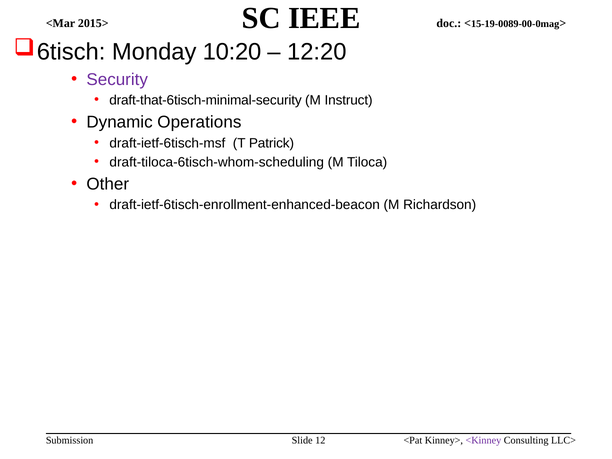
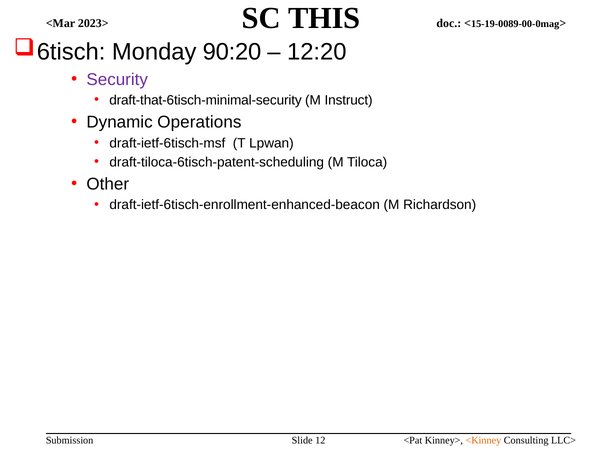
IEEE: IEEE -> THIS (324, 18)
2015>: 2015> -> 2023> (93, 23)
10:20: 10:20 -> 90:20 (232, 52)
Patrick: Patrick -> Lpwan (271, 143)
draft-tiloca-6tisch-whom-scheduling: draft-tiloca-6tisch-whom-scheduling -> draft-tiloca-6tisch-patent-scheduling (217, 162)
<Kinney colour: purple -> orange (483, 440)
